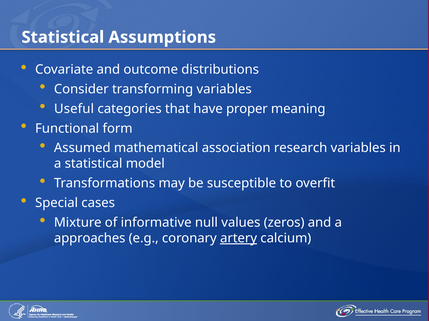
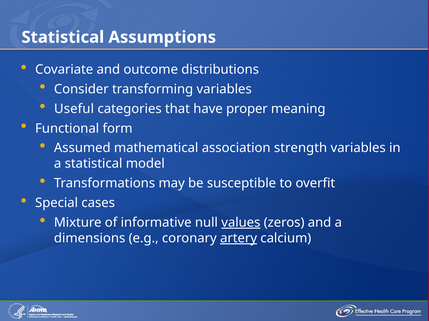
research: research -> strength (301, 148)
values underline: none -> present (241, 223)
approaches: approaches -> dimensions (90, 239)
